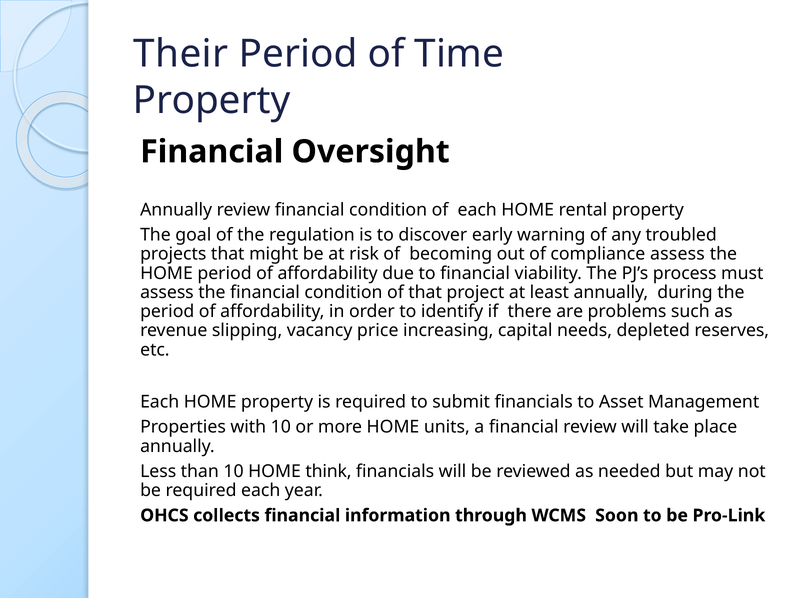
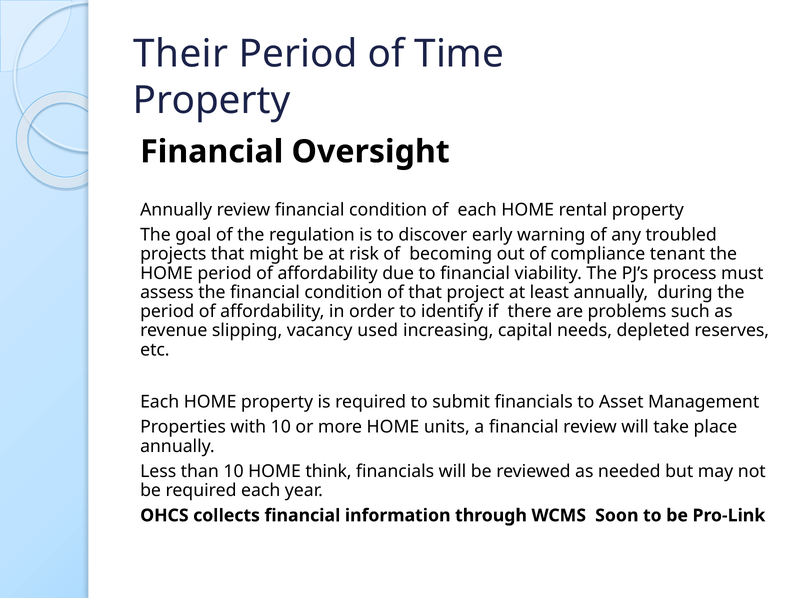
compliance assess: assess -> tenant (677, 254)
price: price -> used (378, 330)
